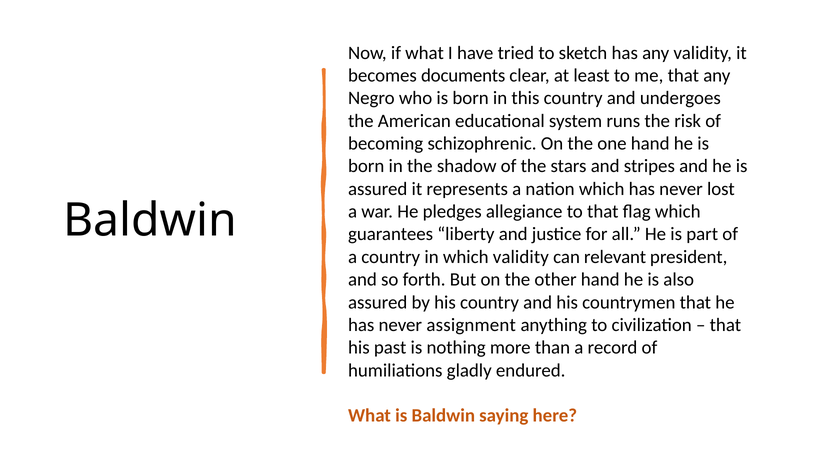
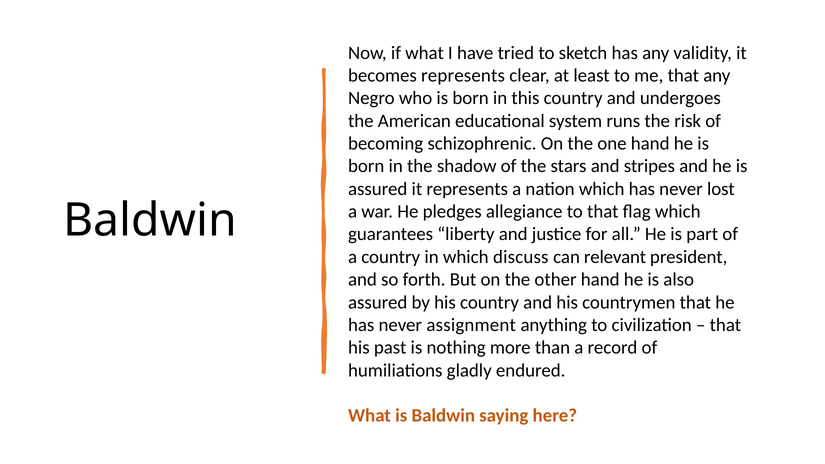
becomes documents: documents -> represents (463, 76)
which validity: validity -> discuss (521, 257)
